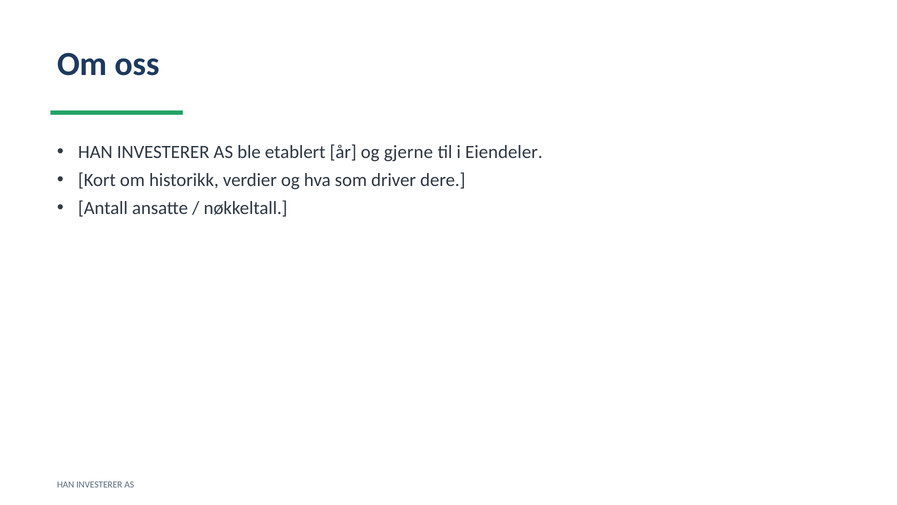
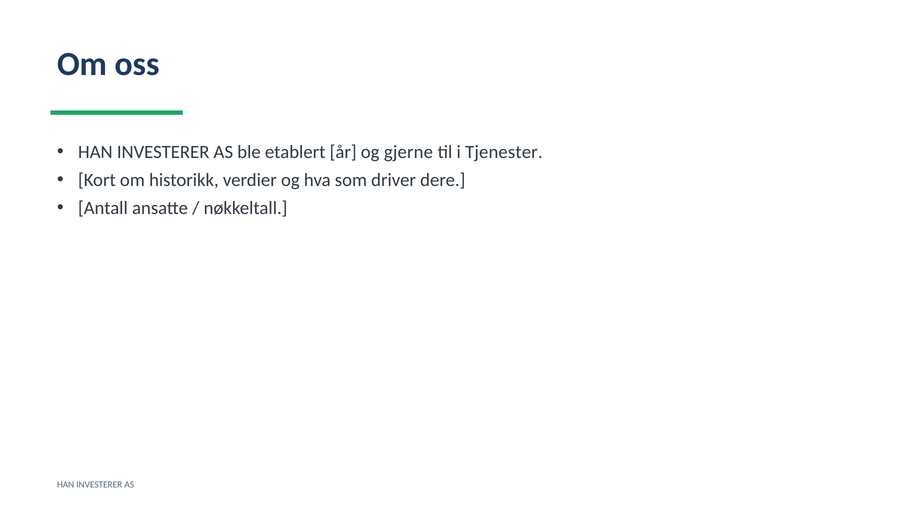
Eiendeler: Eiendeler -> Tjenester (504, 152)
